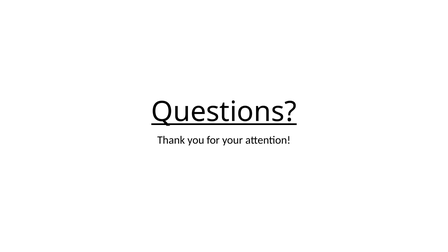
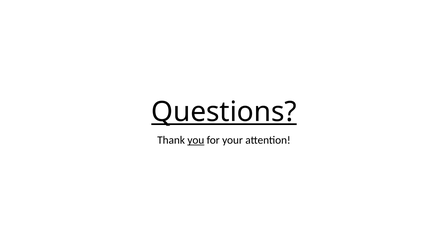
you underline: none -> present (196, 140)
